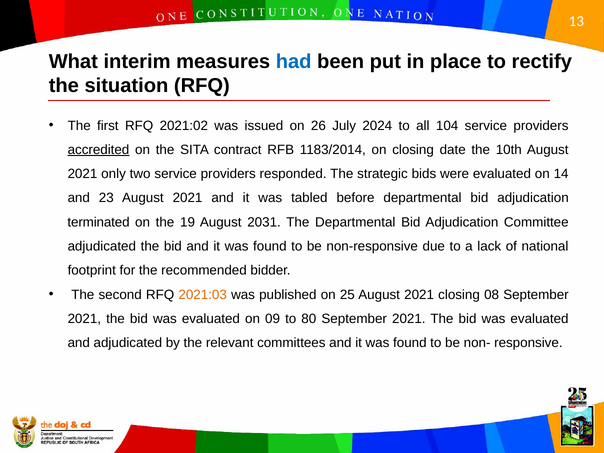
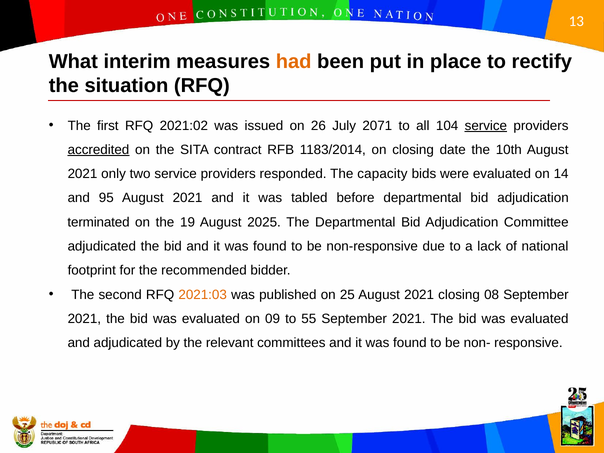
had colour: blue -> orange (294, 62)
2024: 2024 -> 2071 (377, 126)
service underline: none -> present (486, 126)
strategic: strategic -> capacity (382, 174)
23: 23 -> 95 (106, 198)
2031: 2031 -> 2025 (264, 222)
80: 80 -> 55 (309, 319)
